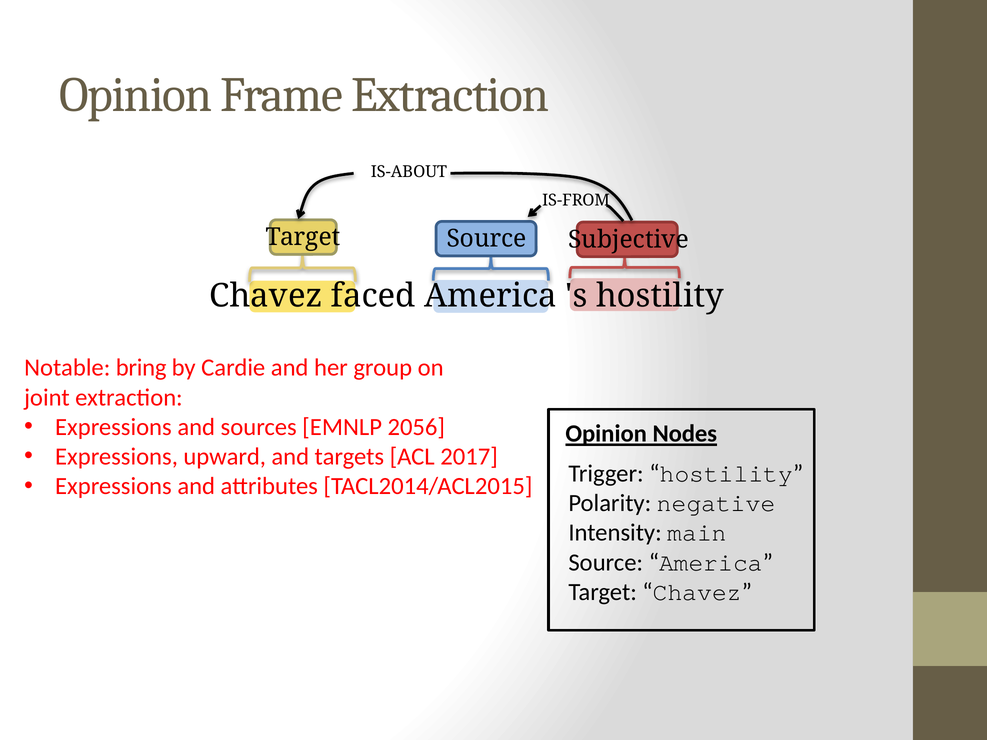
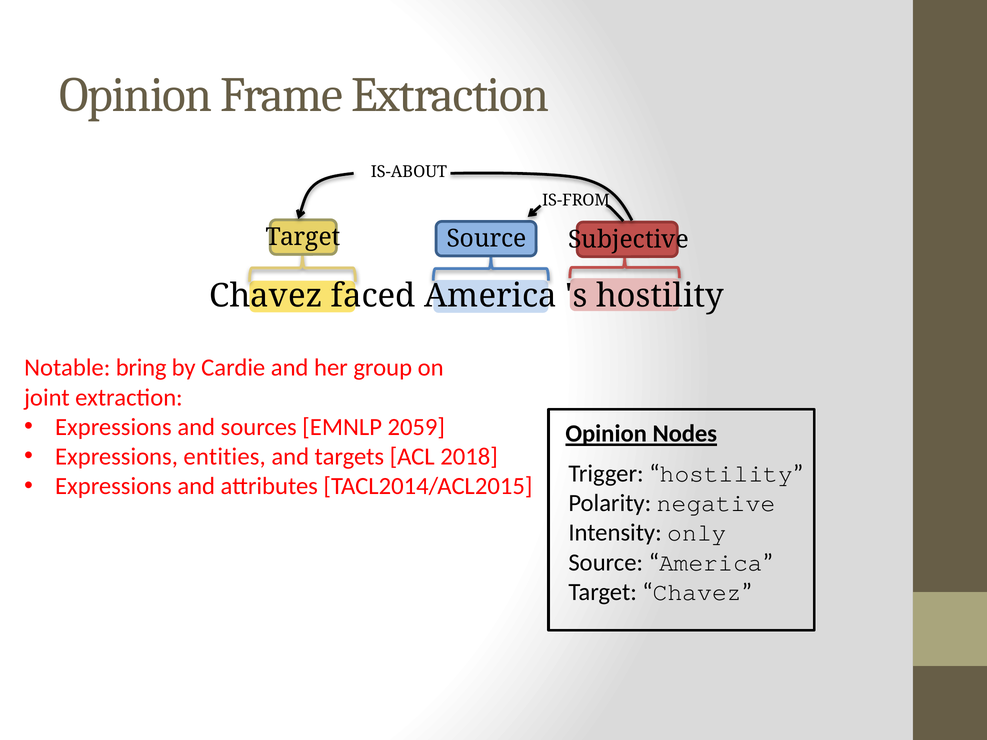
2056: 2056 -> 2059 (416, 427)
upward: upward -> entities (225, 457)
2017: 2017 -> 2018 (469, 457)
main: main -> only (697, 533)
